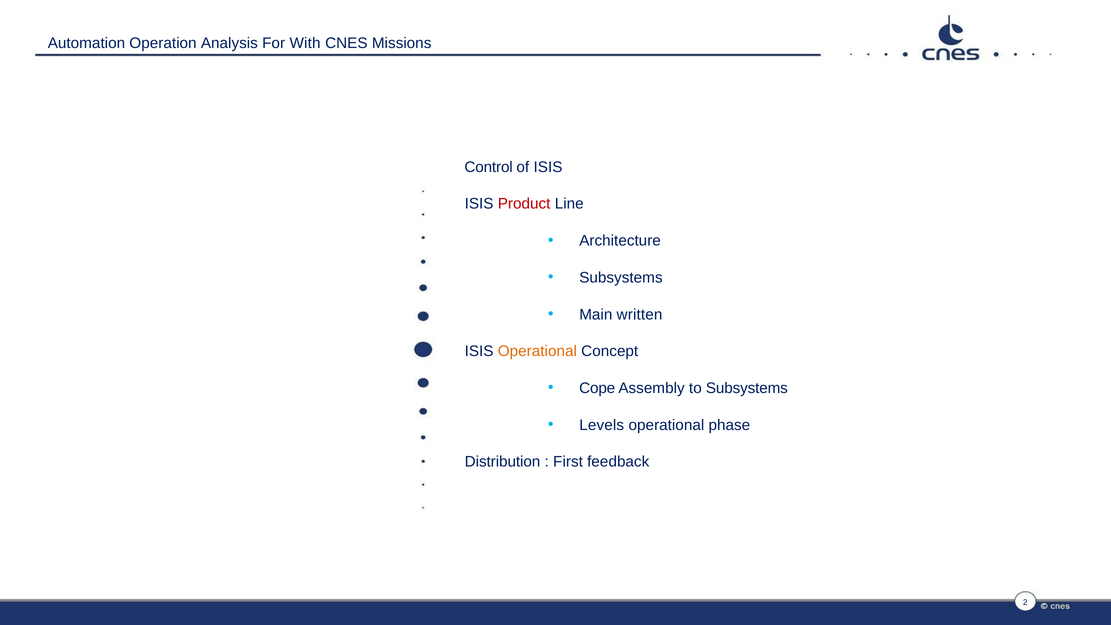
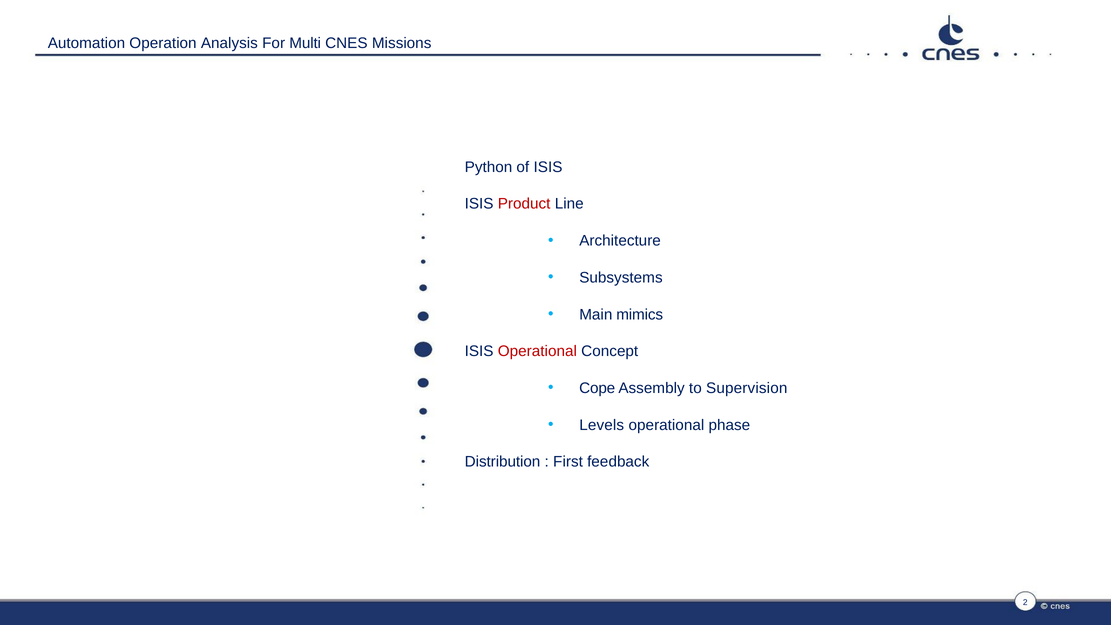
With: With -> Multi (305, 43)
Control: Control -> Python (489, 167)
written: written -> mimics (640, 314)
Operational colour: orange -> red (537, 351)
to Subsystems: Subsystems -> Supervision (747, 388)
